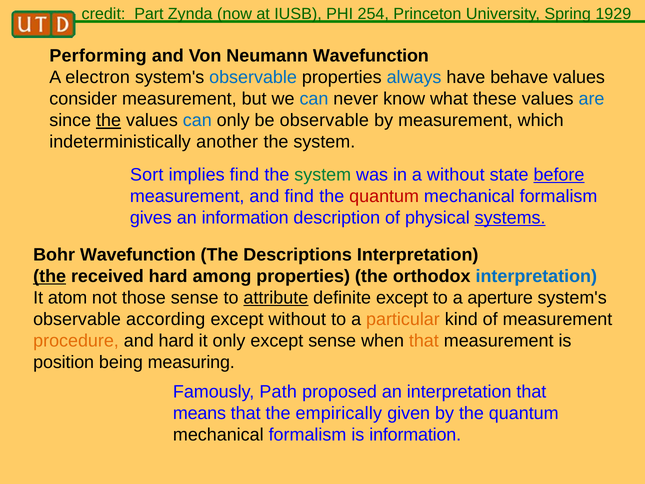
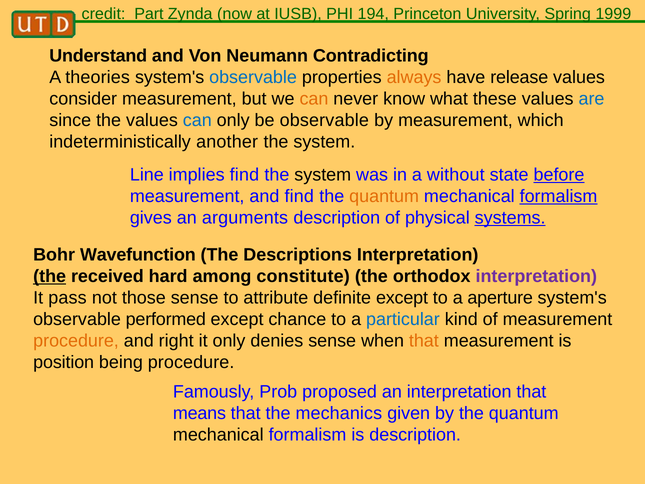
254: 254 -> 194 (373, 14)
1929: 1929 -> 1999 (613, 14)
Performing: Performing -> Understand (98, 56)
Neumann Wavefunction: Wavefunction -> Contradicting (371, 56)
electron: electron -> theories (98, 77)
always colour: blue -> orange (414, 77)
behave: behave -> release (519, 77)
can colour: blue -> orange (314, 99)
the underline: present -> none (109, 120)
Sort: Sort -> Line (147, 175)
system colour: green -> black (323, 175)
quantum colour: red -> orange (384, 196)
formalism underline: none -> present (559, 196)
an information: information -> arguments (245, 218)
among properties: properties -> constitute (303, 276)
interpretation colour: blue -> purple (536, 276)
atom: atom -> pass (67, 298)
attribute underline: present -> none (276, 298)
according: according -> performed (166, 319)
except without: without -> chance (297, 319)
particular colour: orange -> blue (403, 319)
and hard: hard -> right (176, 341)
only except: except -> denies (277, 341)
being measuring: measuring -> procedure (191, 362)
Path: Path -> Prob (278, 391)
empirically: empirically -> mechanics (339, 413)
is information: information -> description (415, 434)
